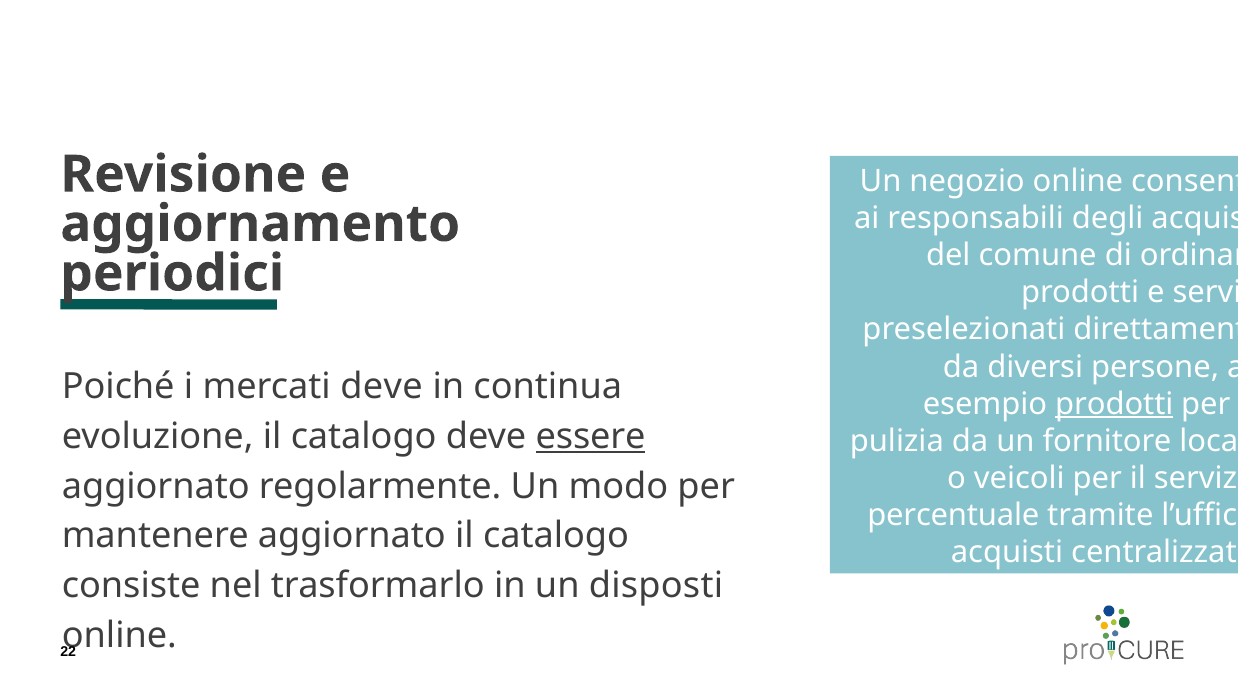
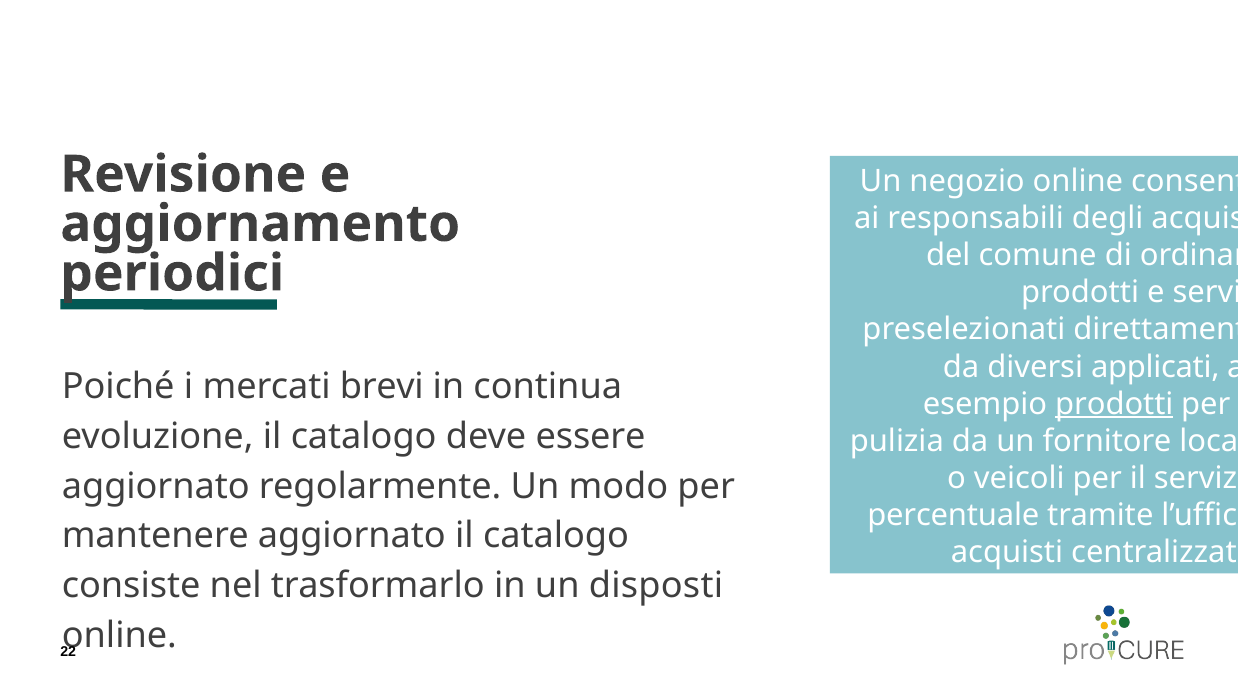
persone: persone -> applicati (1155, 367)
mercati deve: deve -> brevi (382, 387)
essere underline: present -> none (591, 437)
